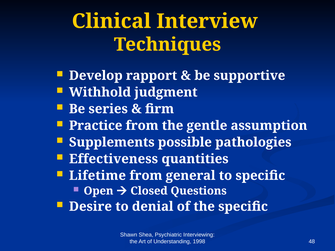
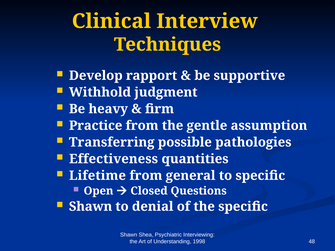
series: series -> heavy (108, 109)
Supplements: Supplements -> Transferring (112, 142)
Desire: Desire -> Shawn (91, 207)
